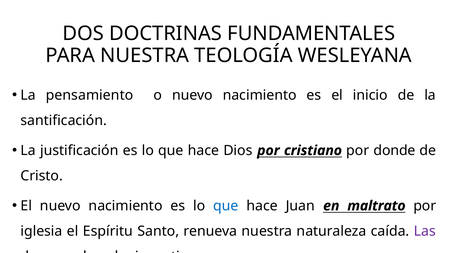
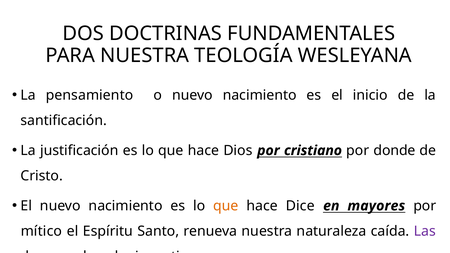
que colour: blue -> orange (226, 206)
Juan: Juan -> Dice (300, 206)
maltrato: maltrato -> mayores (376, 206)
iglesia: iglesia -> mítico (41, 231)
